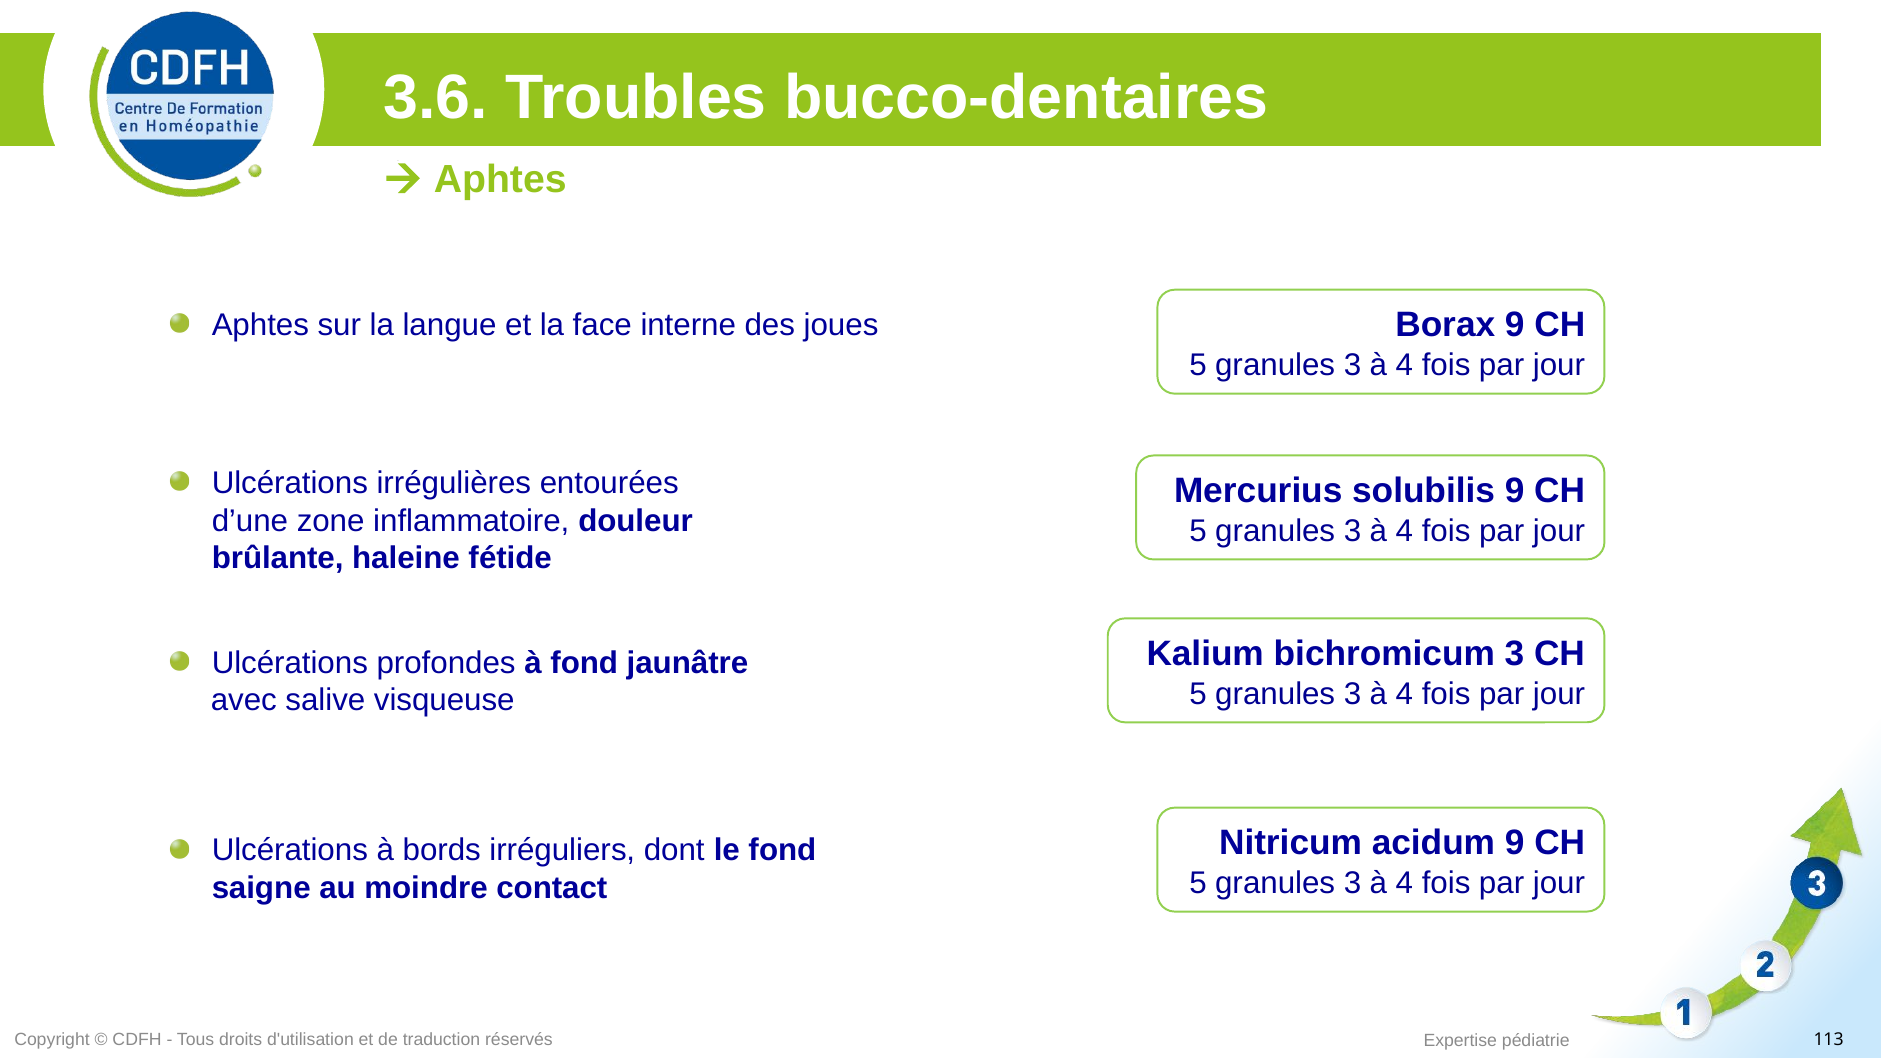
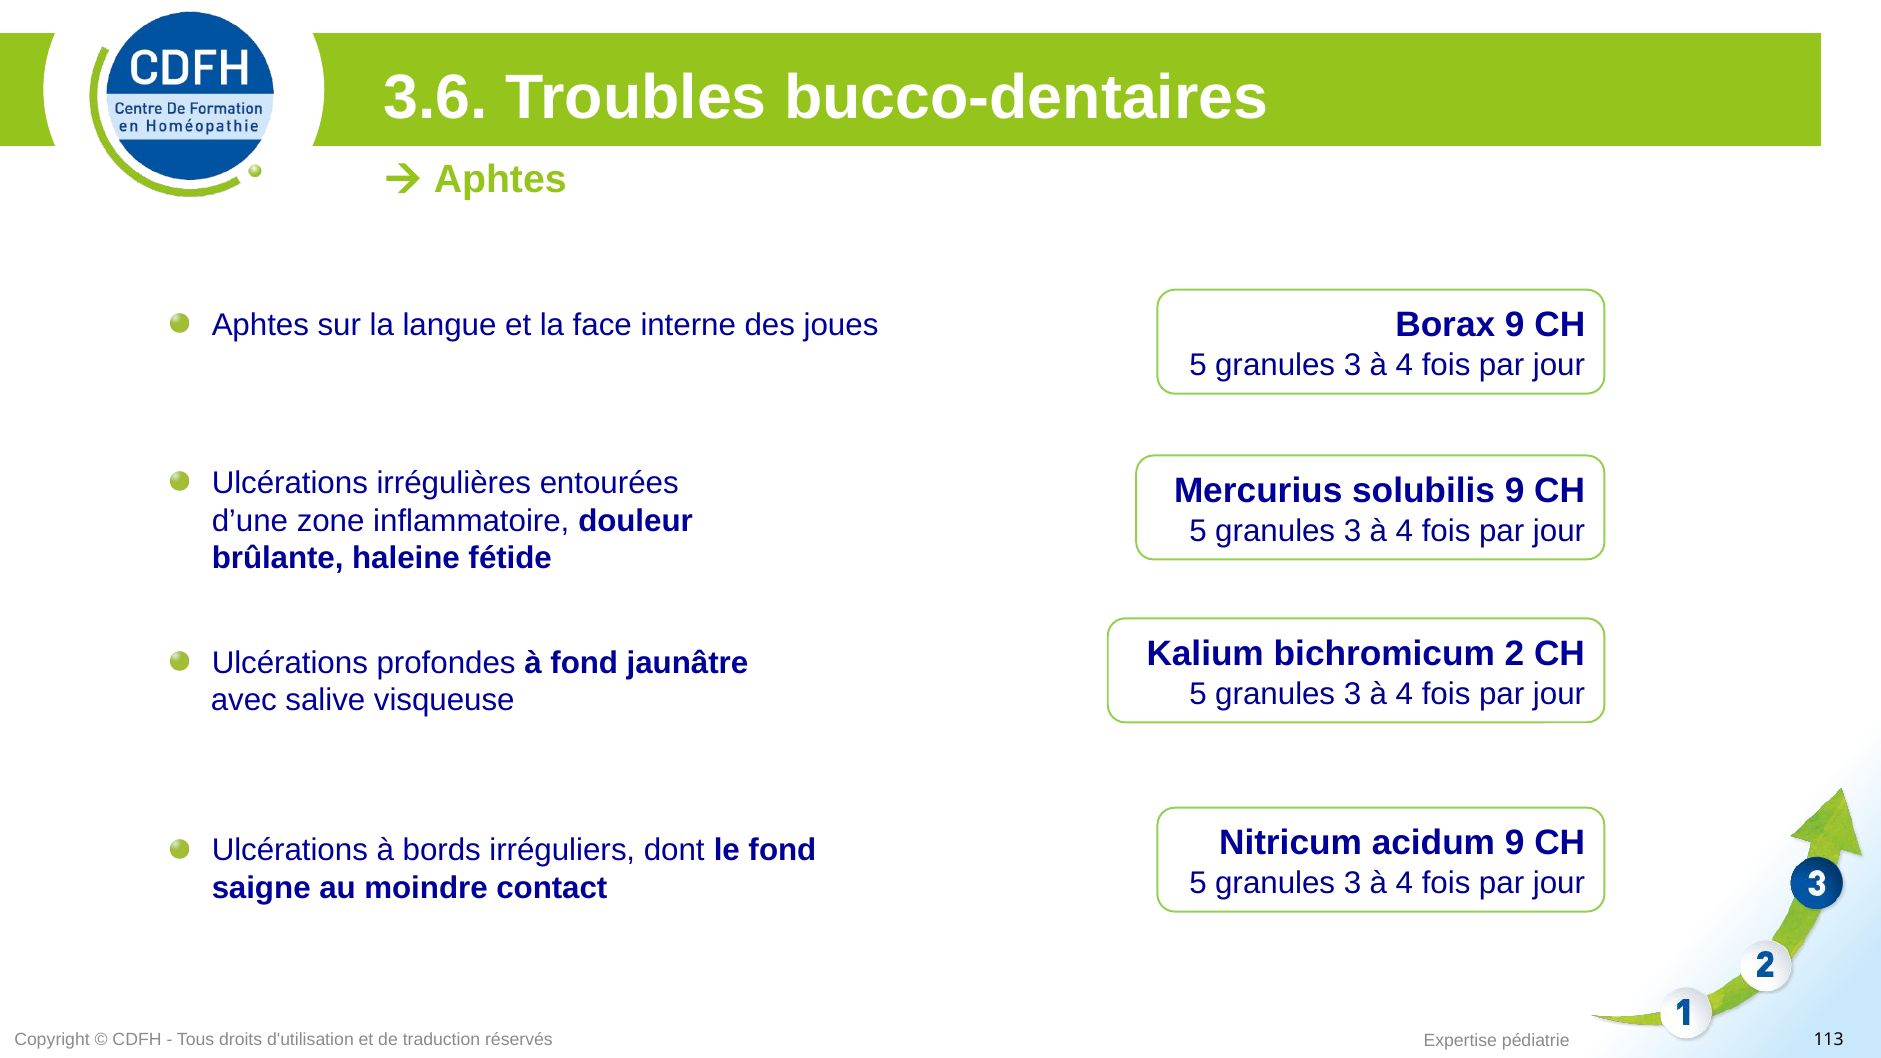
bichromicum 3: 3 -> 2 (1515, 654)
